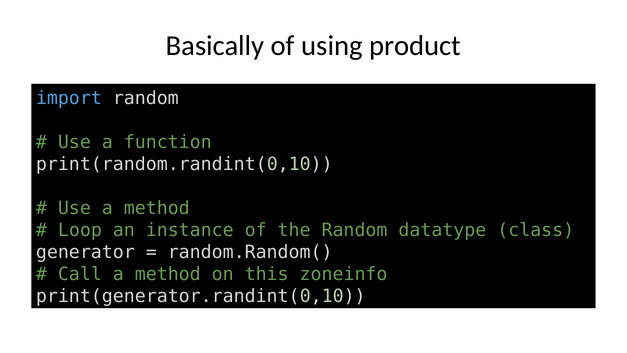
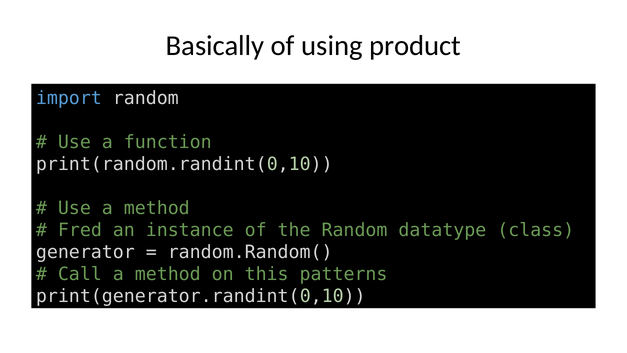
Loop: Loop -> Fred (80, 230)
zoneinfo: zoneinfo -> patterns (344, 274)
